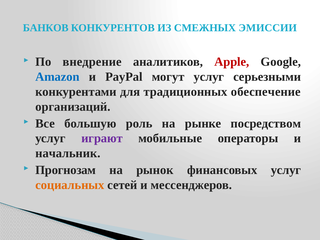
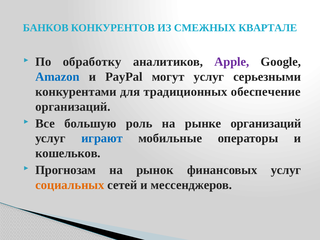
ЭМИССИИ: ЭМИССИИ -> КВАРТАЛЕ (268, 28)
внедрение: внедрение -> обработку (92, 62)
Apple colour: red -> purple (232, 62)
рынке посредством: посредством -> организаций (266, 123)
играют colour: purple -> blue (102, 138)
начальник: начальник -> кошельков (68, 153)
